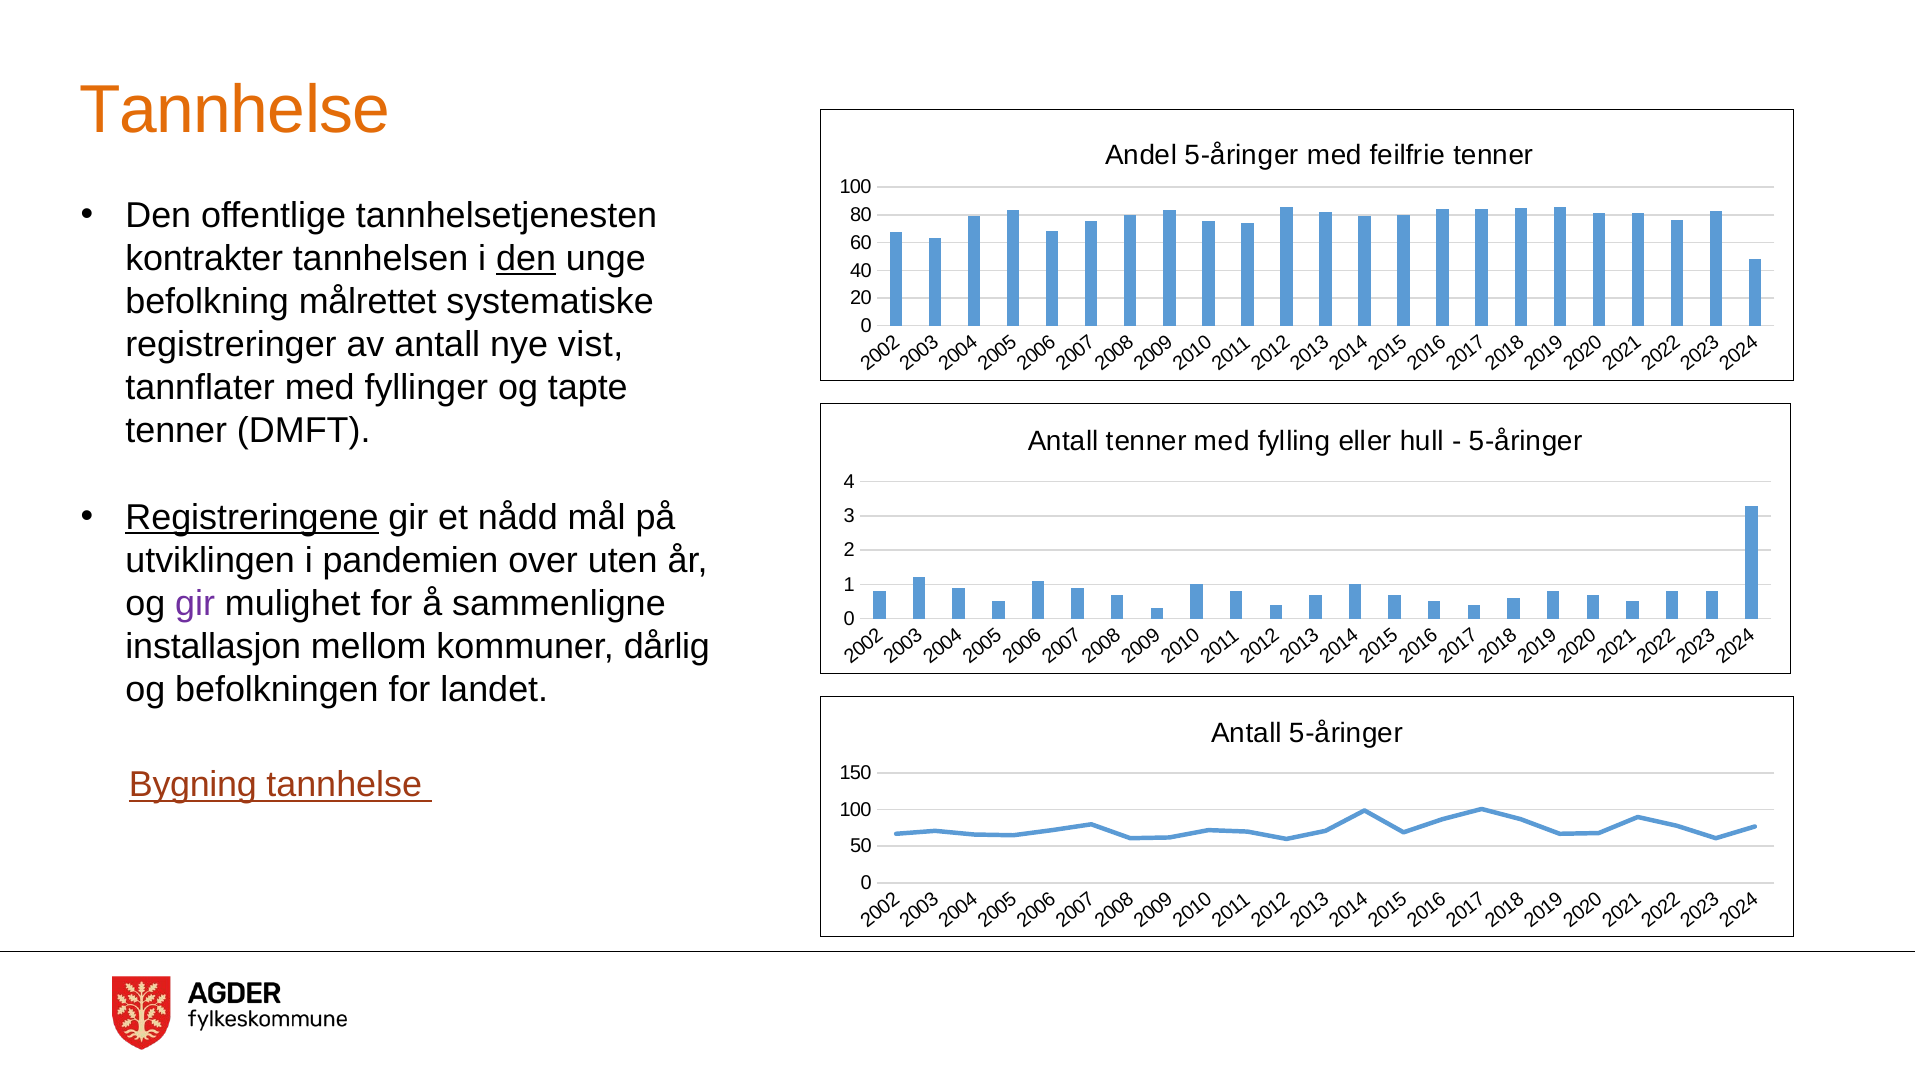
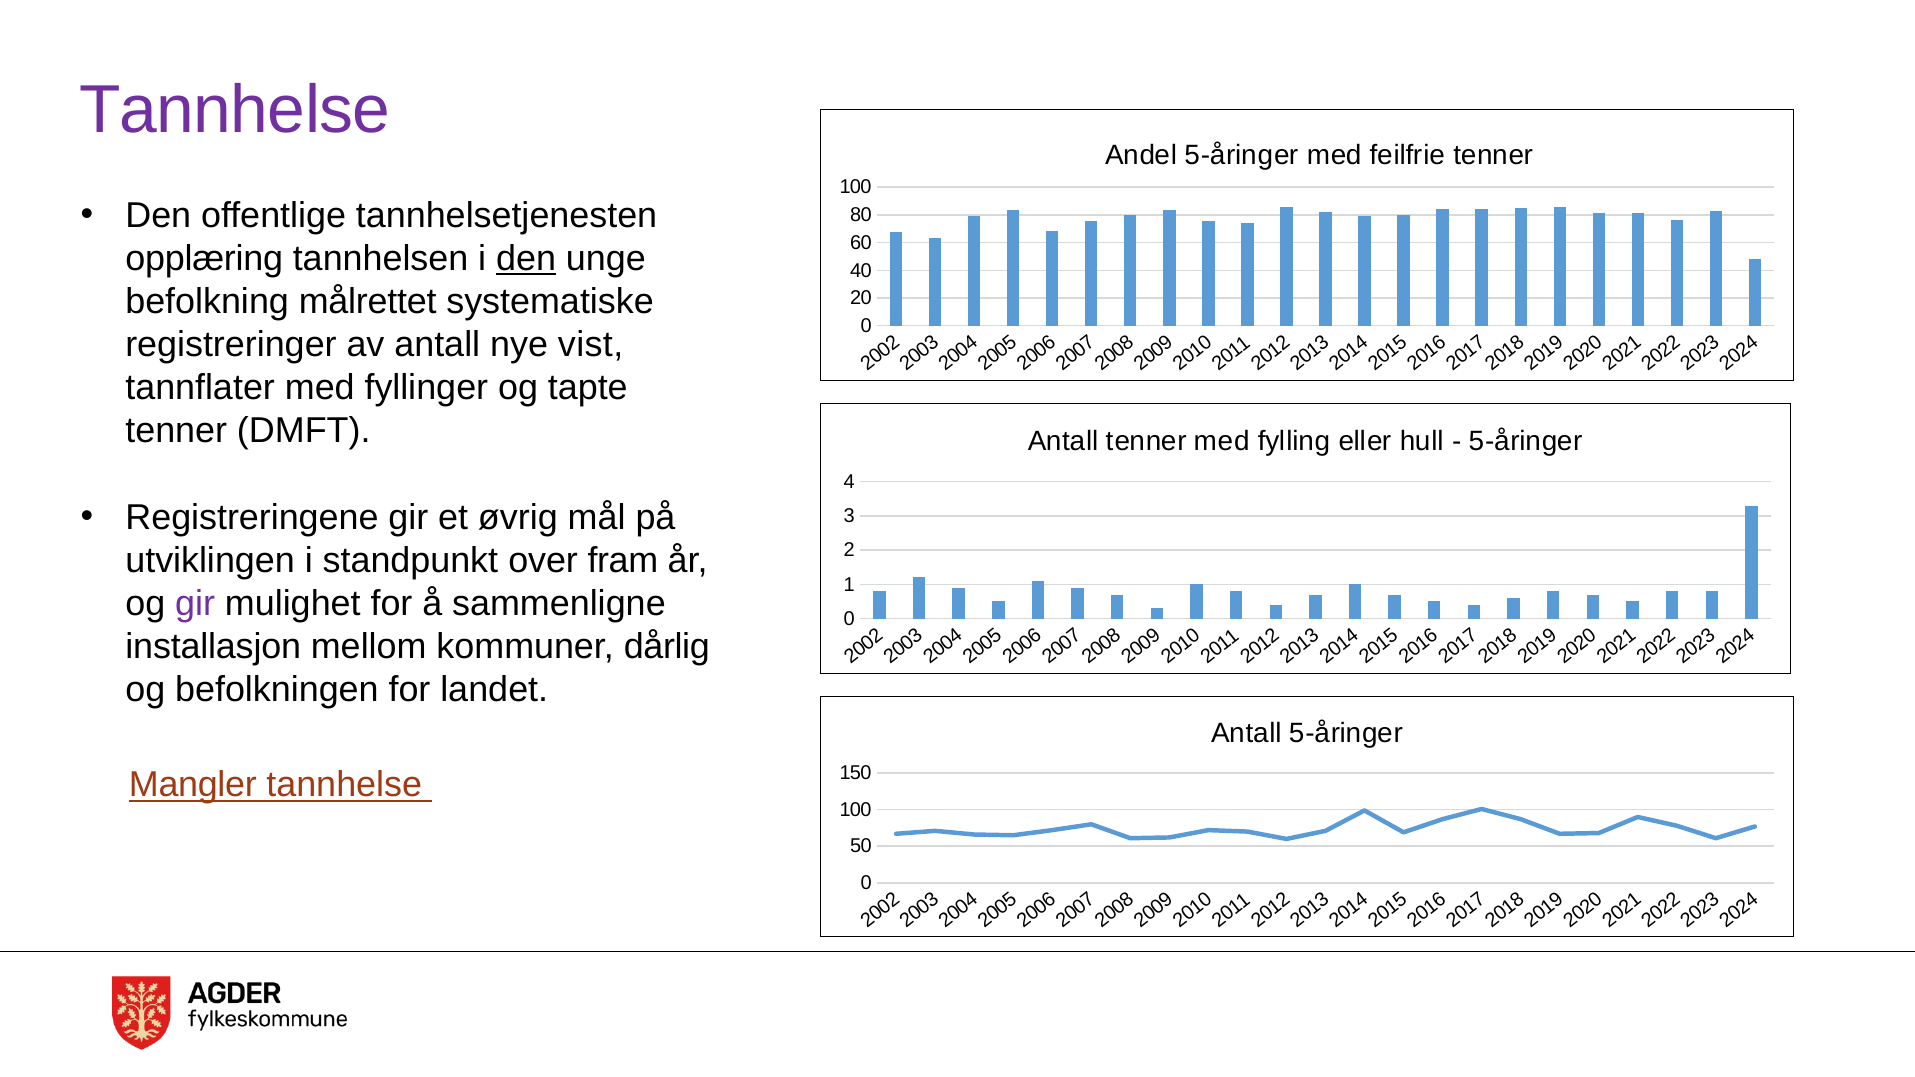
Tannhelse colour: orange -> purple (235, 110)
kontrakter: kontrakter -> opplæring (204, 259)
Registreringene underline: present -> none (252, 517)
nådd: nådd -> øvrig (518, 517)
pandemien: pandemien -> standpunkt (410, 560)
uten: uten -> fram (623, 560)
Bygning: Bygning -> Mangler (193, 785)
